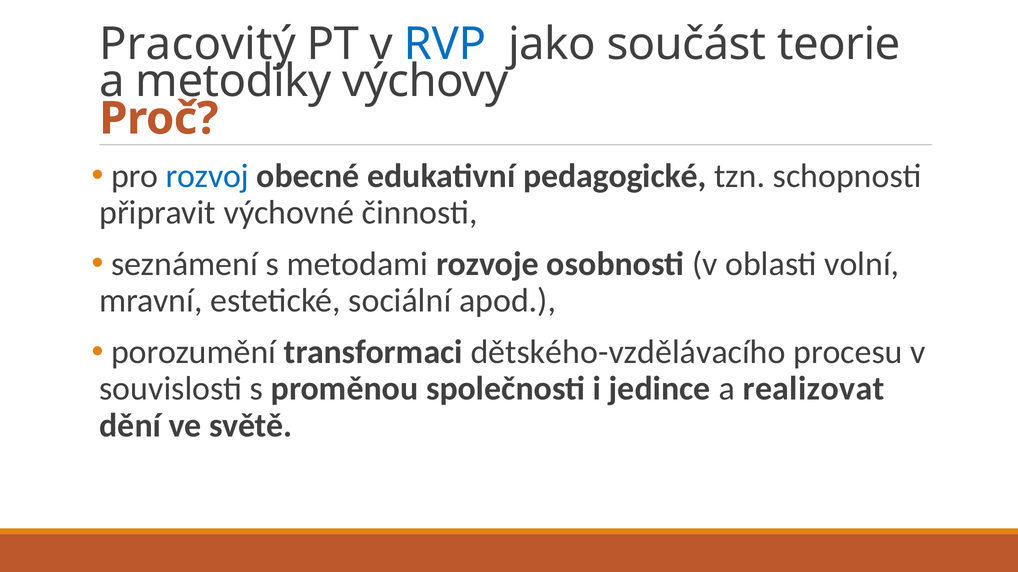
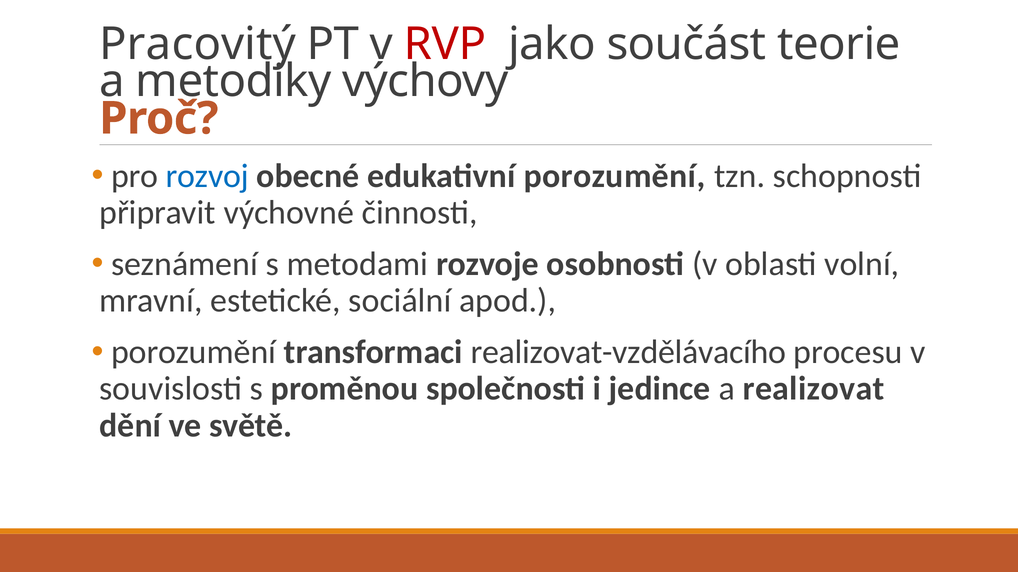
RVP colour: blue -> red (445, 44)
edukativní pedagogické: pedagogické -> porozumění (614, 176)
dětského-vzdělávacího: dětského-vzdělávacího -> realizovat-vzdělávacího (628, 352)
